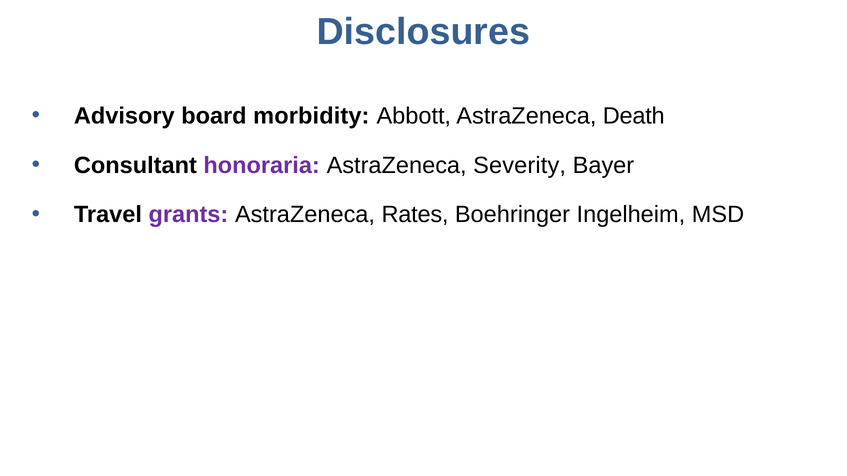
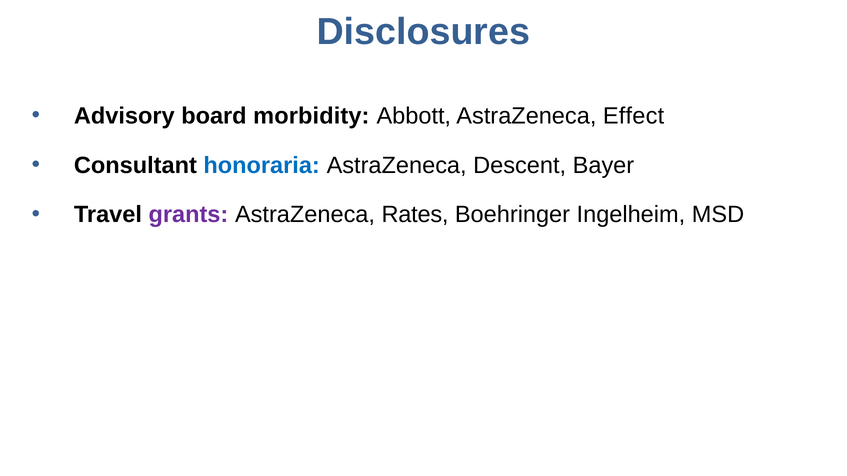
Death: Death -> Effect (634, 116)
honoraria colour: purple -> blue (262, 165)
Severity: Severity -> Descent (520, 165)
